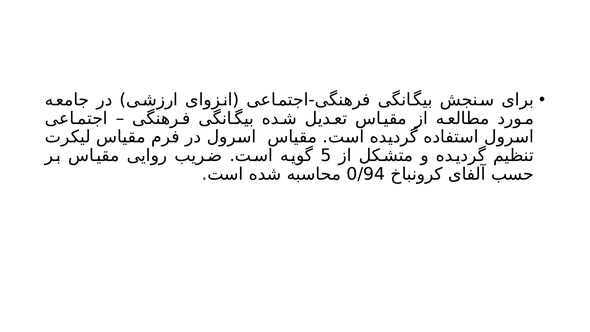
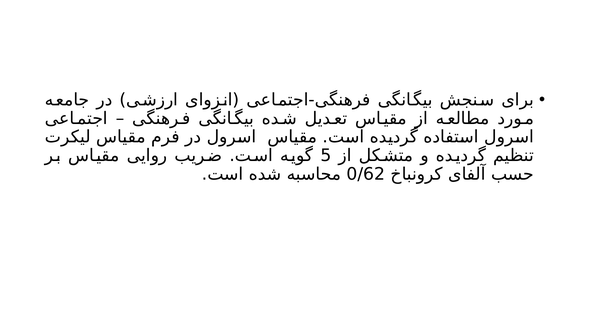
0/94: 0/94 -> 0/62 (366, 174)
